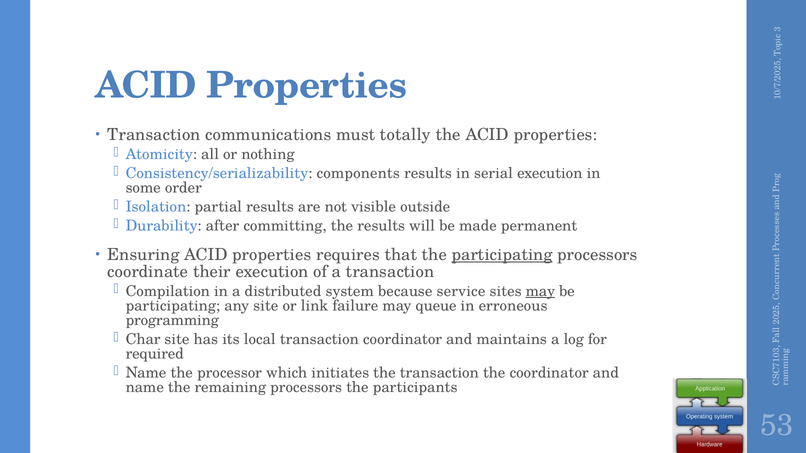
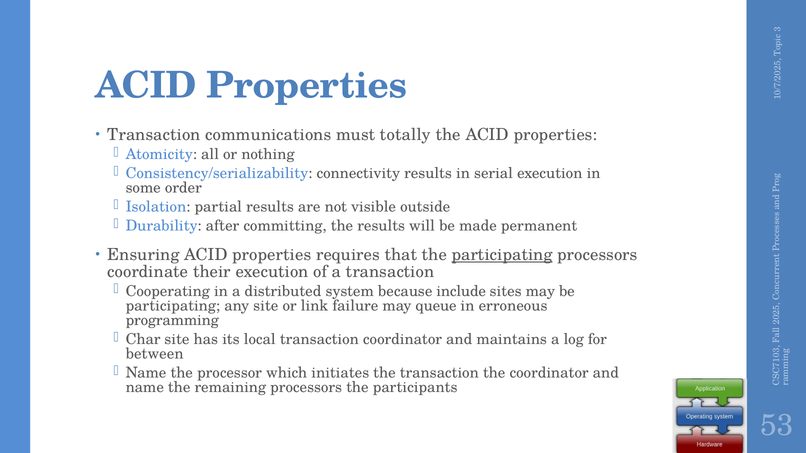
components: components -> connectivity (358, 173)
Compilation: Compilation -> Cooperating (168, 291)
service: service -> include (461, 291)
may underline: present -> none (540, 291)
required: required -> between (155, 354)
